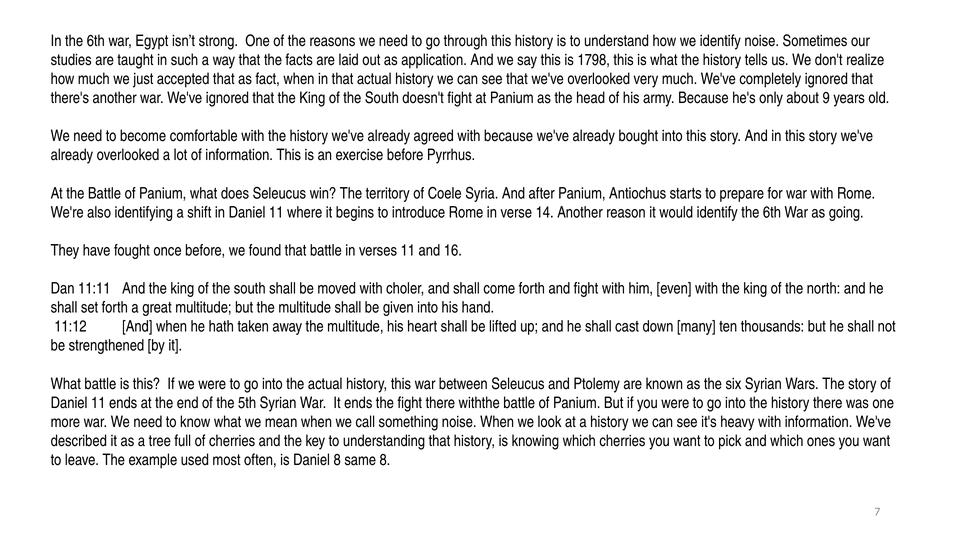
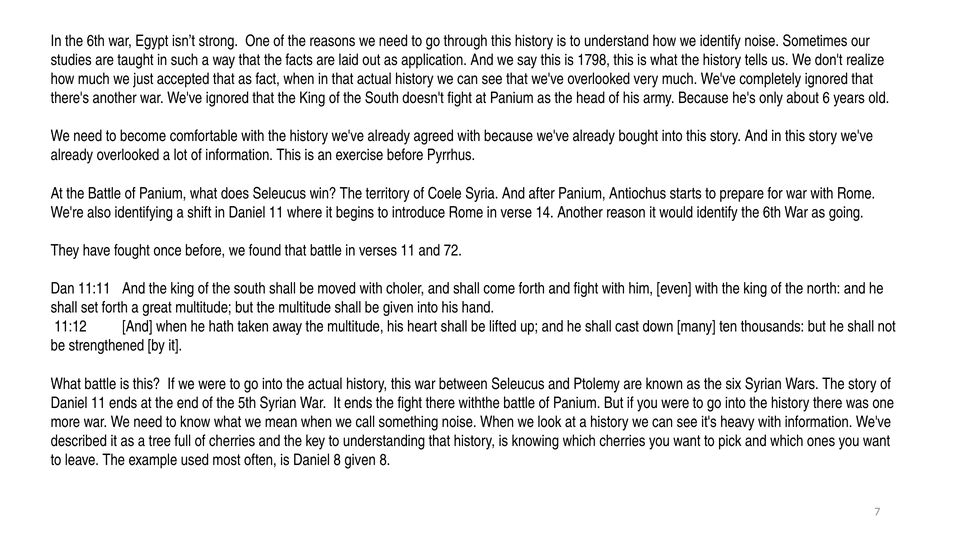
9: 9 -> 6 (826, 98)
16: 16 -> 72 (453, 250)
8 same: same -> given (360, 460)
